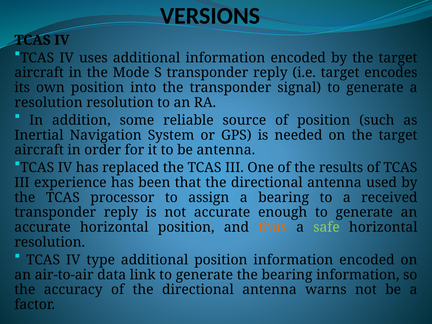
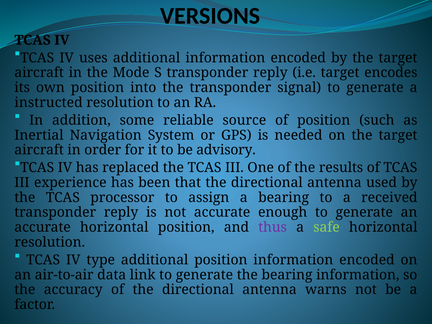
resolution: resolution -> instructed (49, 103)
be antenna: antenna -> advisory (226, 150)
thus colour: orange -> purple (273, 227)
